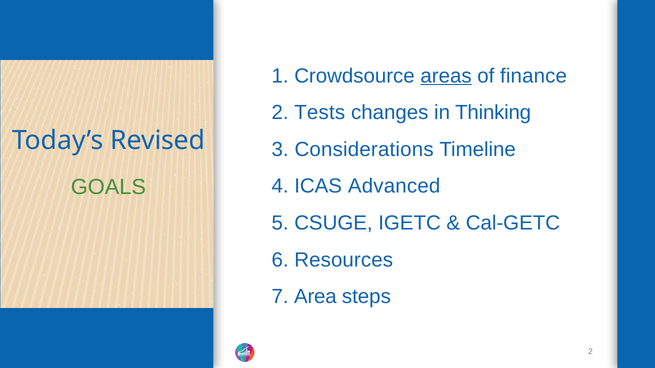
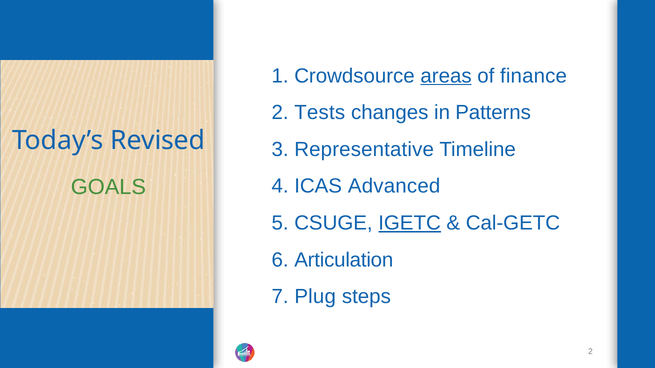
Thinking: Thinking -> Patterns (493, 113)
Considerations: Considerations -> Representative (364, 150)
IGETC underline: none -> present (410, 223)
Resources: Resources -> Articulation (344, 260)
Area: Area -> Plug (315, 297)
